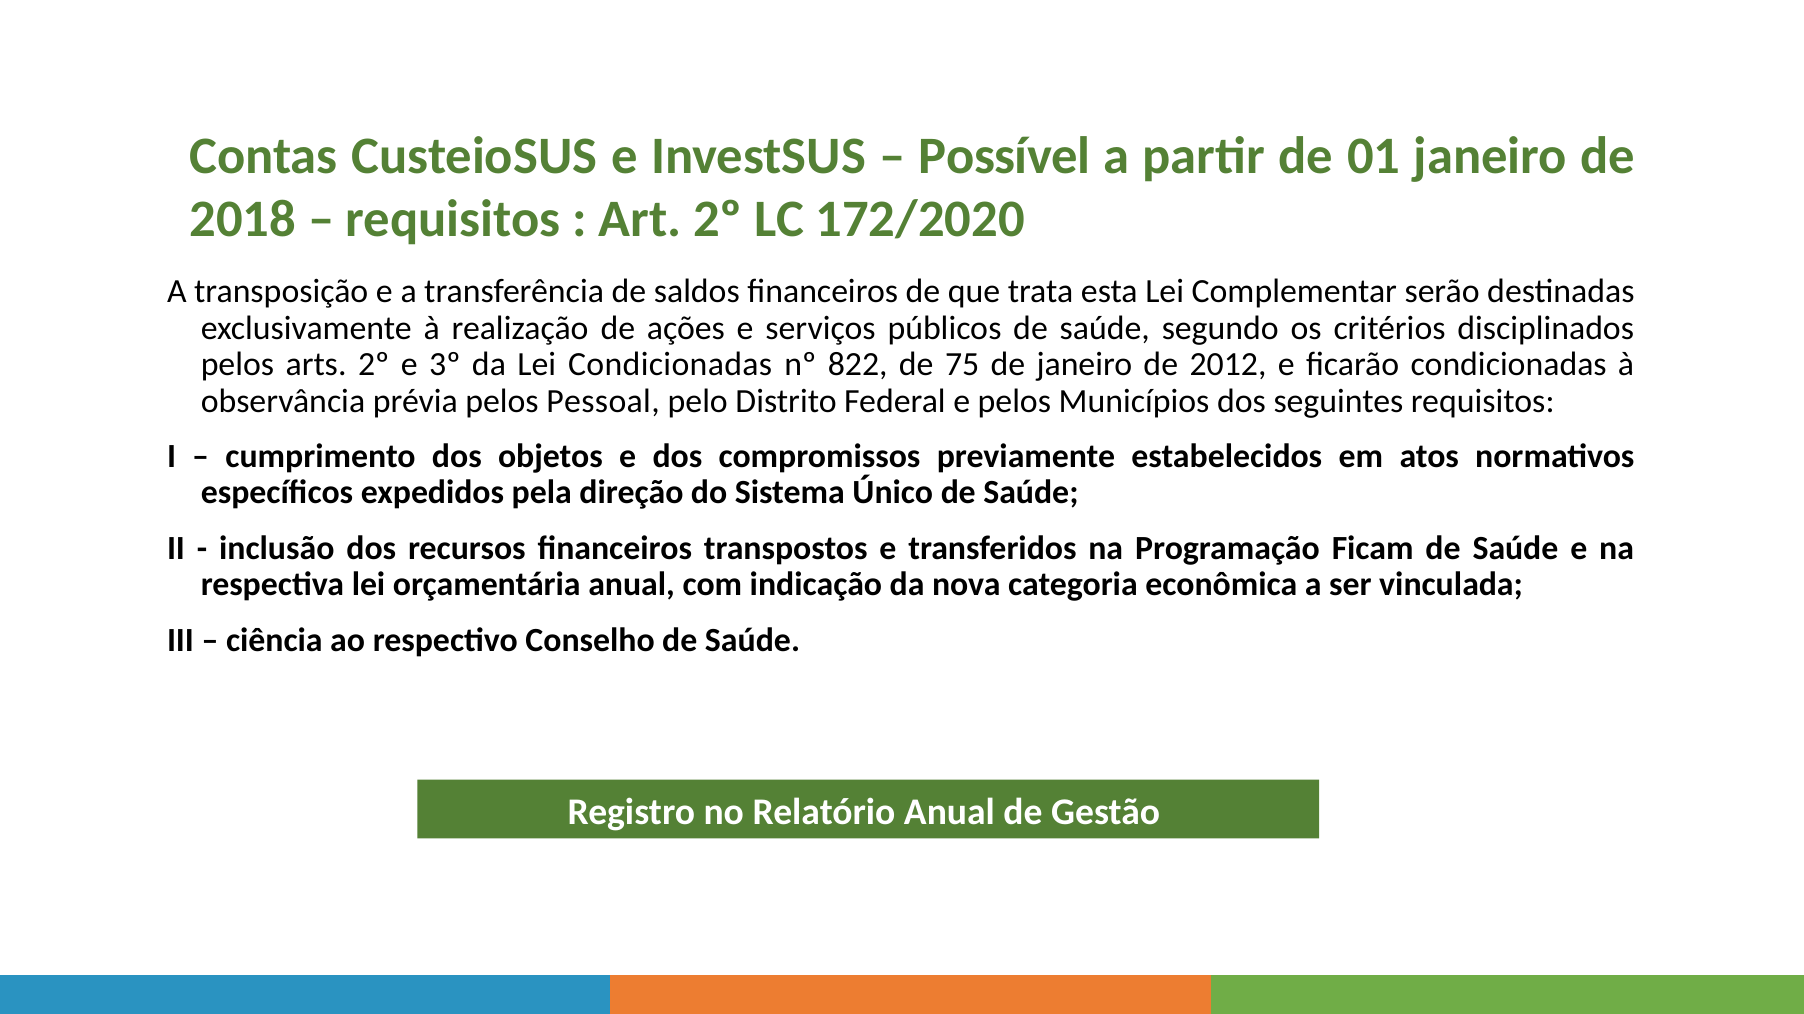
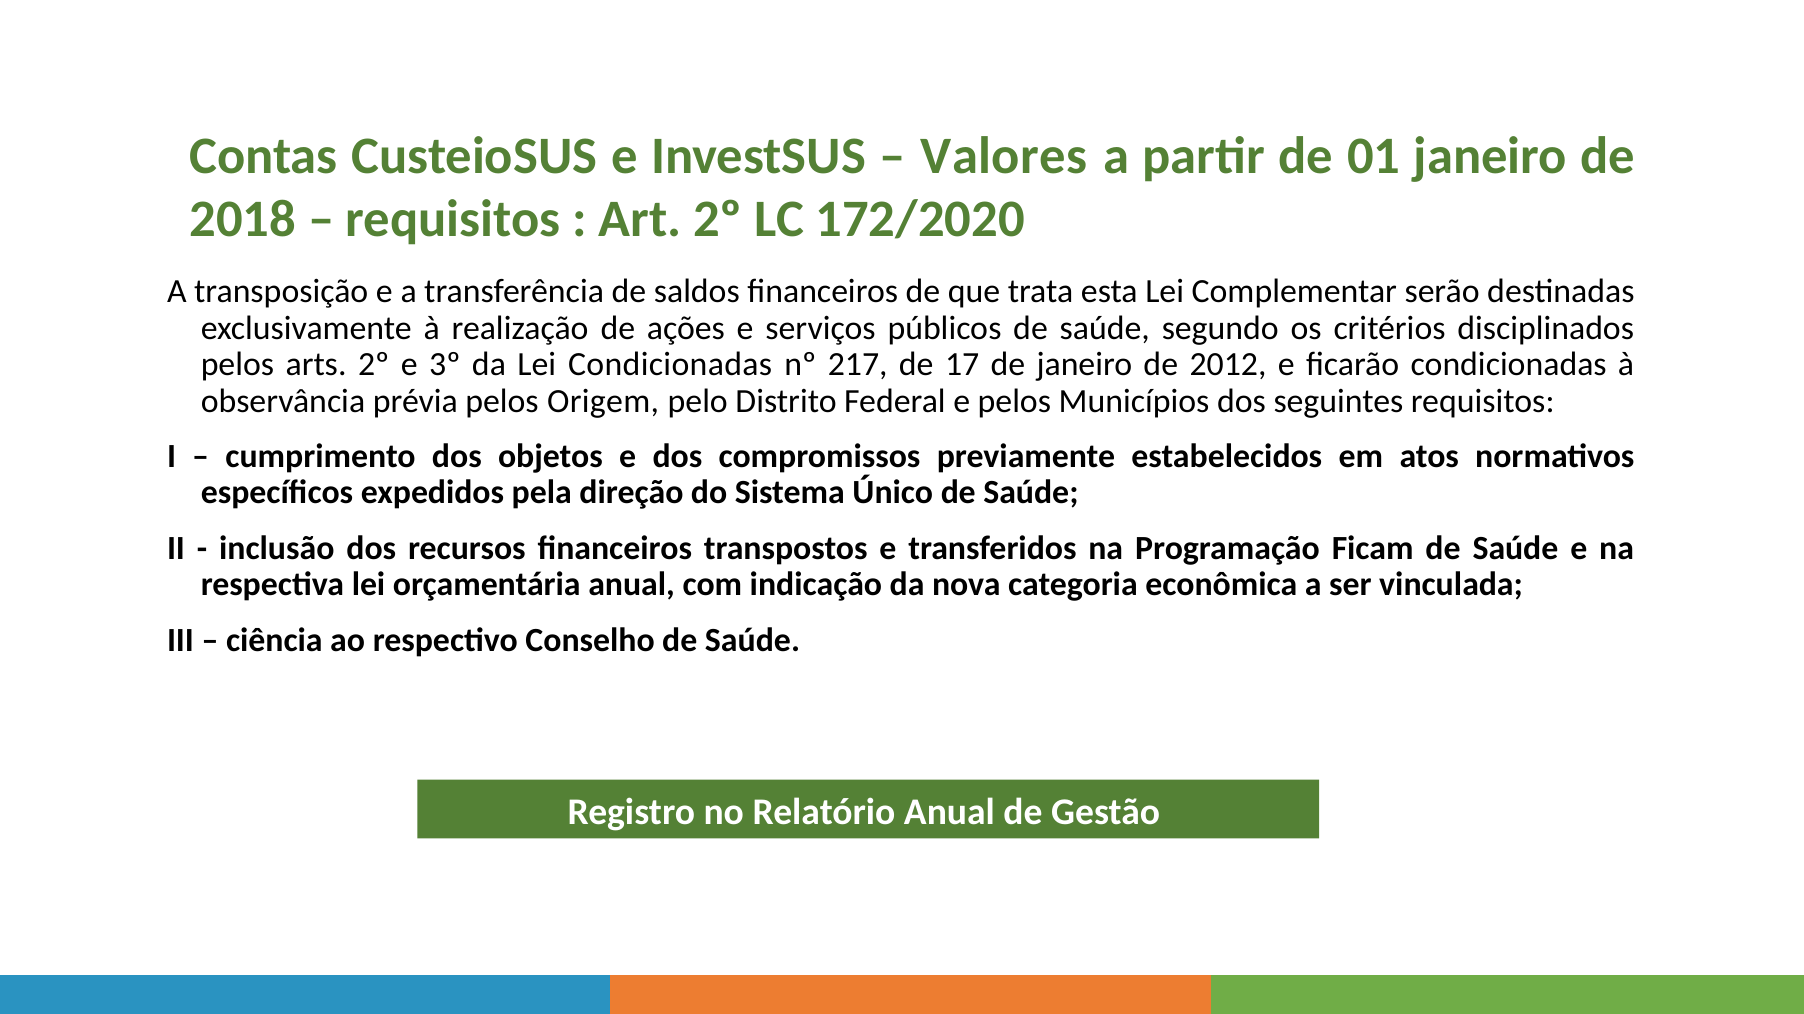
Possível: Possível -> Valores (1004, 156)
822: 822 -> 217 (858, 365)
75: 75 -> 17 (962, 365)
Pessoal: Pessoal -> Origem (603, 401)
